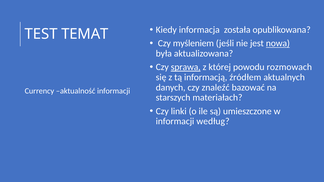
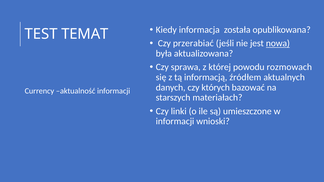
myśleniem: myśleniem -> przerabiać (193, 43)
sprawa underline: present -> none (186, 67)
znaleźć: znaleźć -> których (216, 88)
według: według -> wnioski (213, 122)
